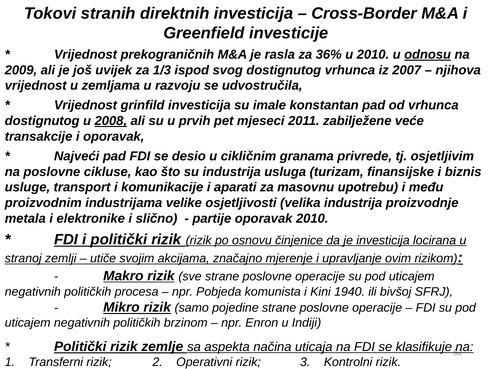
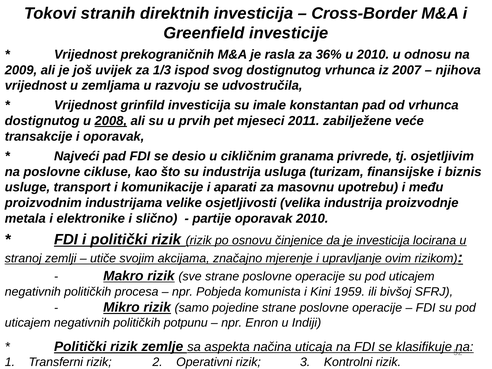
odnosu underline: present -> none (428, 55)
1940: 1940 -> 1959 (350, 292)
brzinom: brzinom -> potpunu (186, 323)
